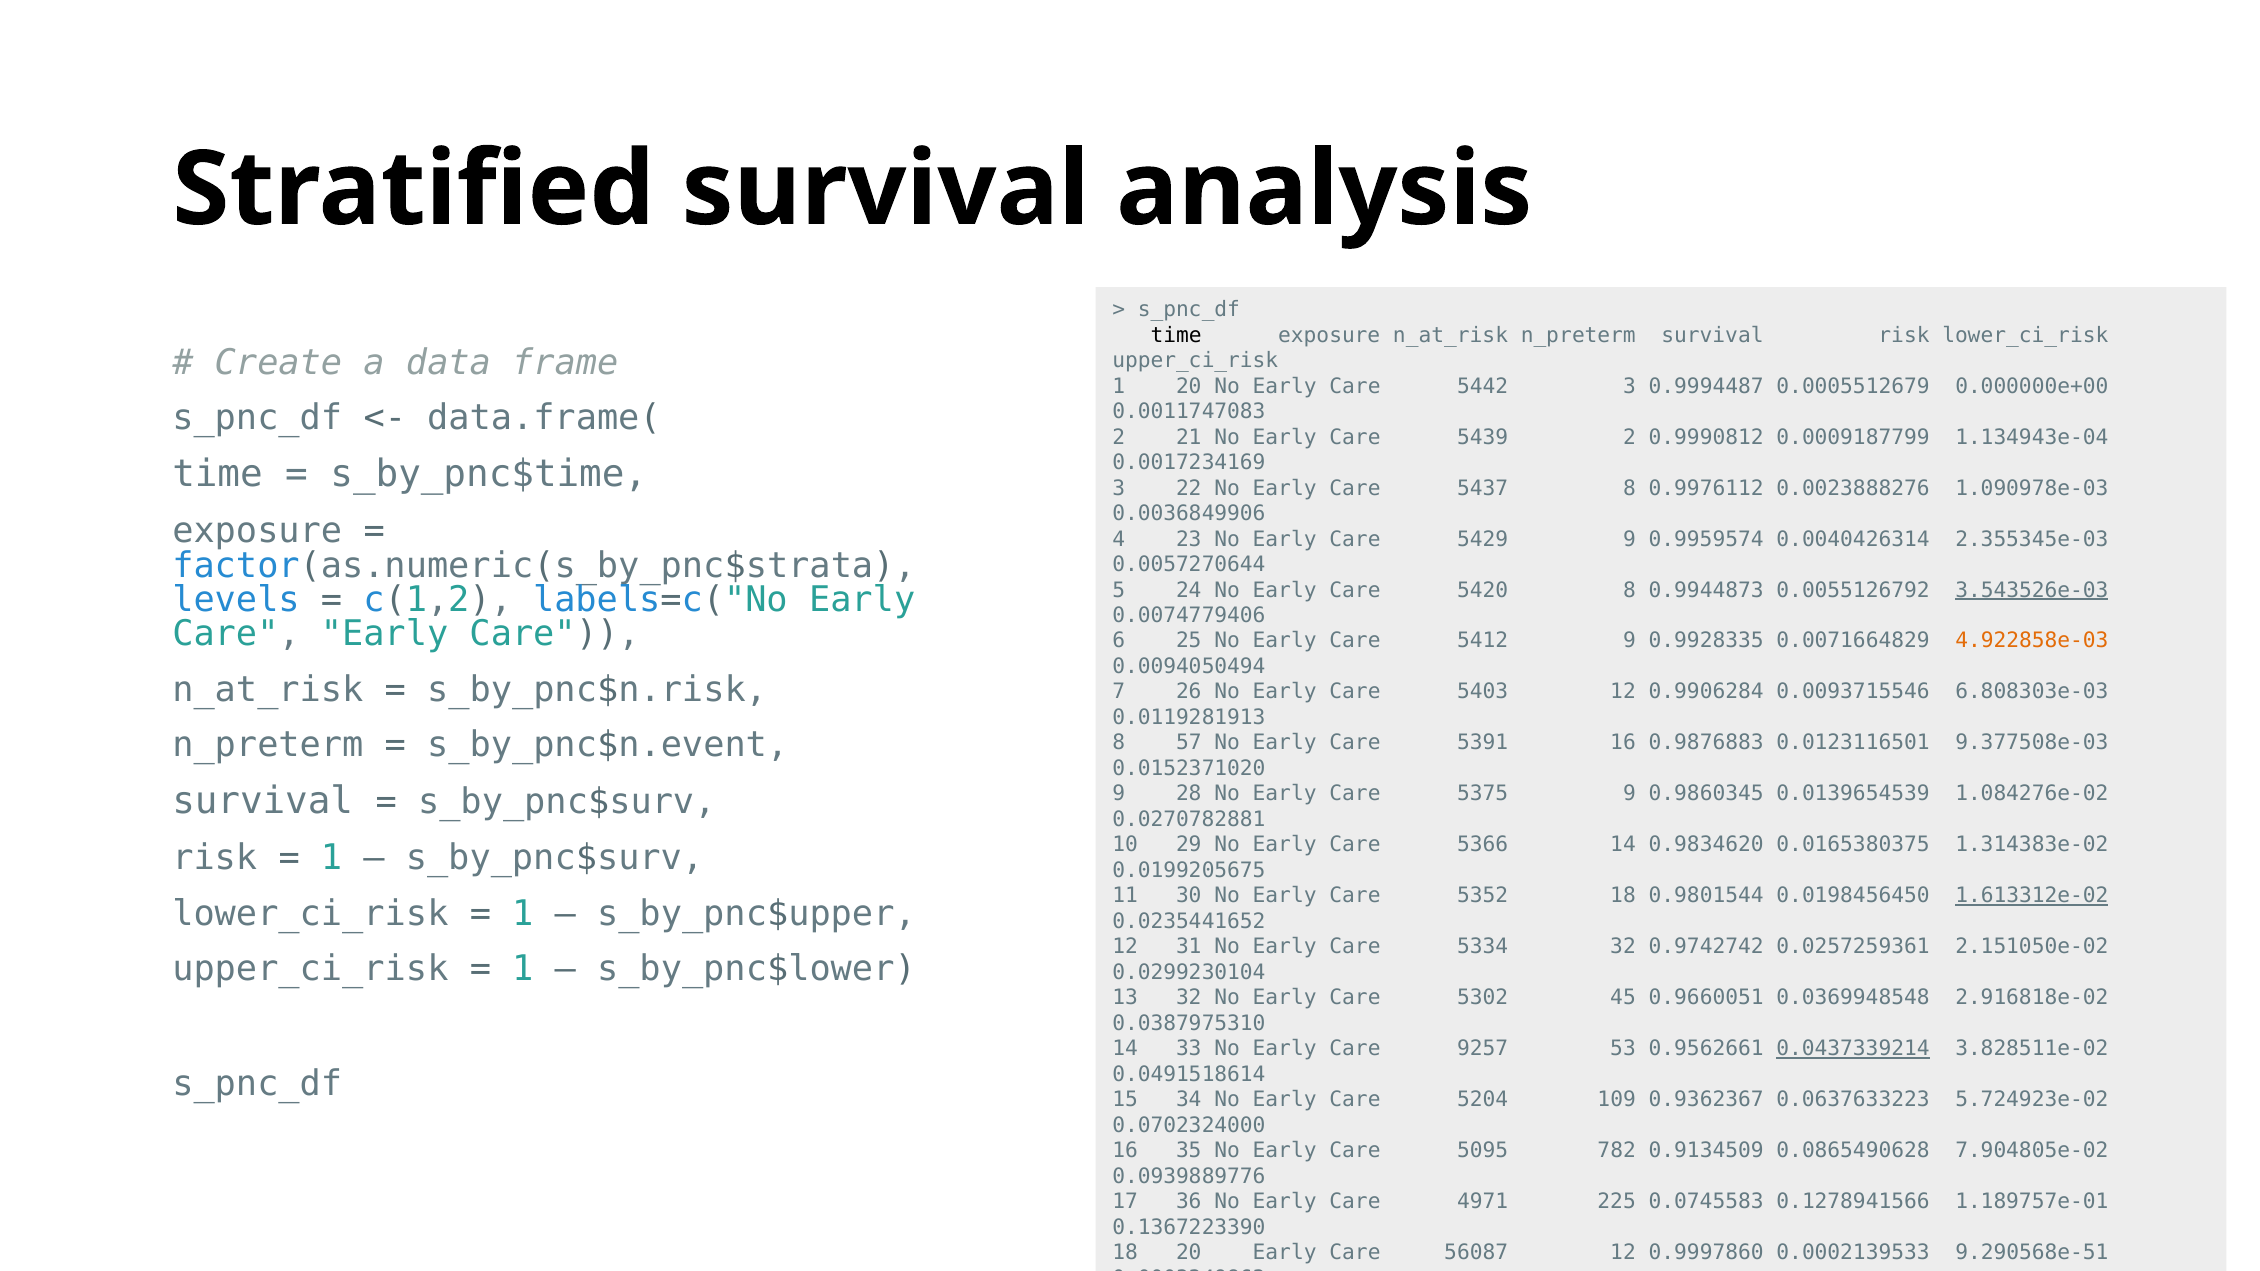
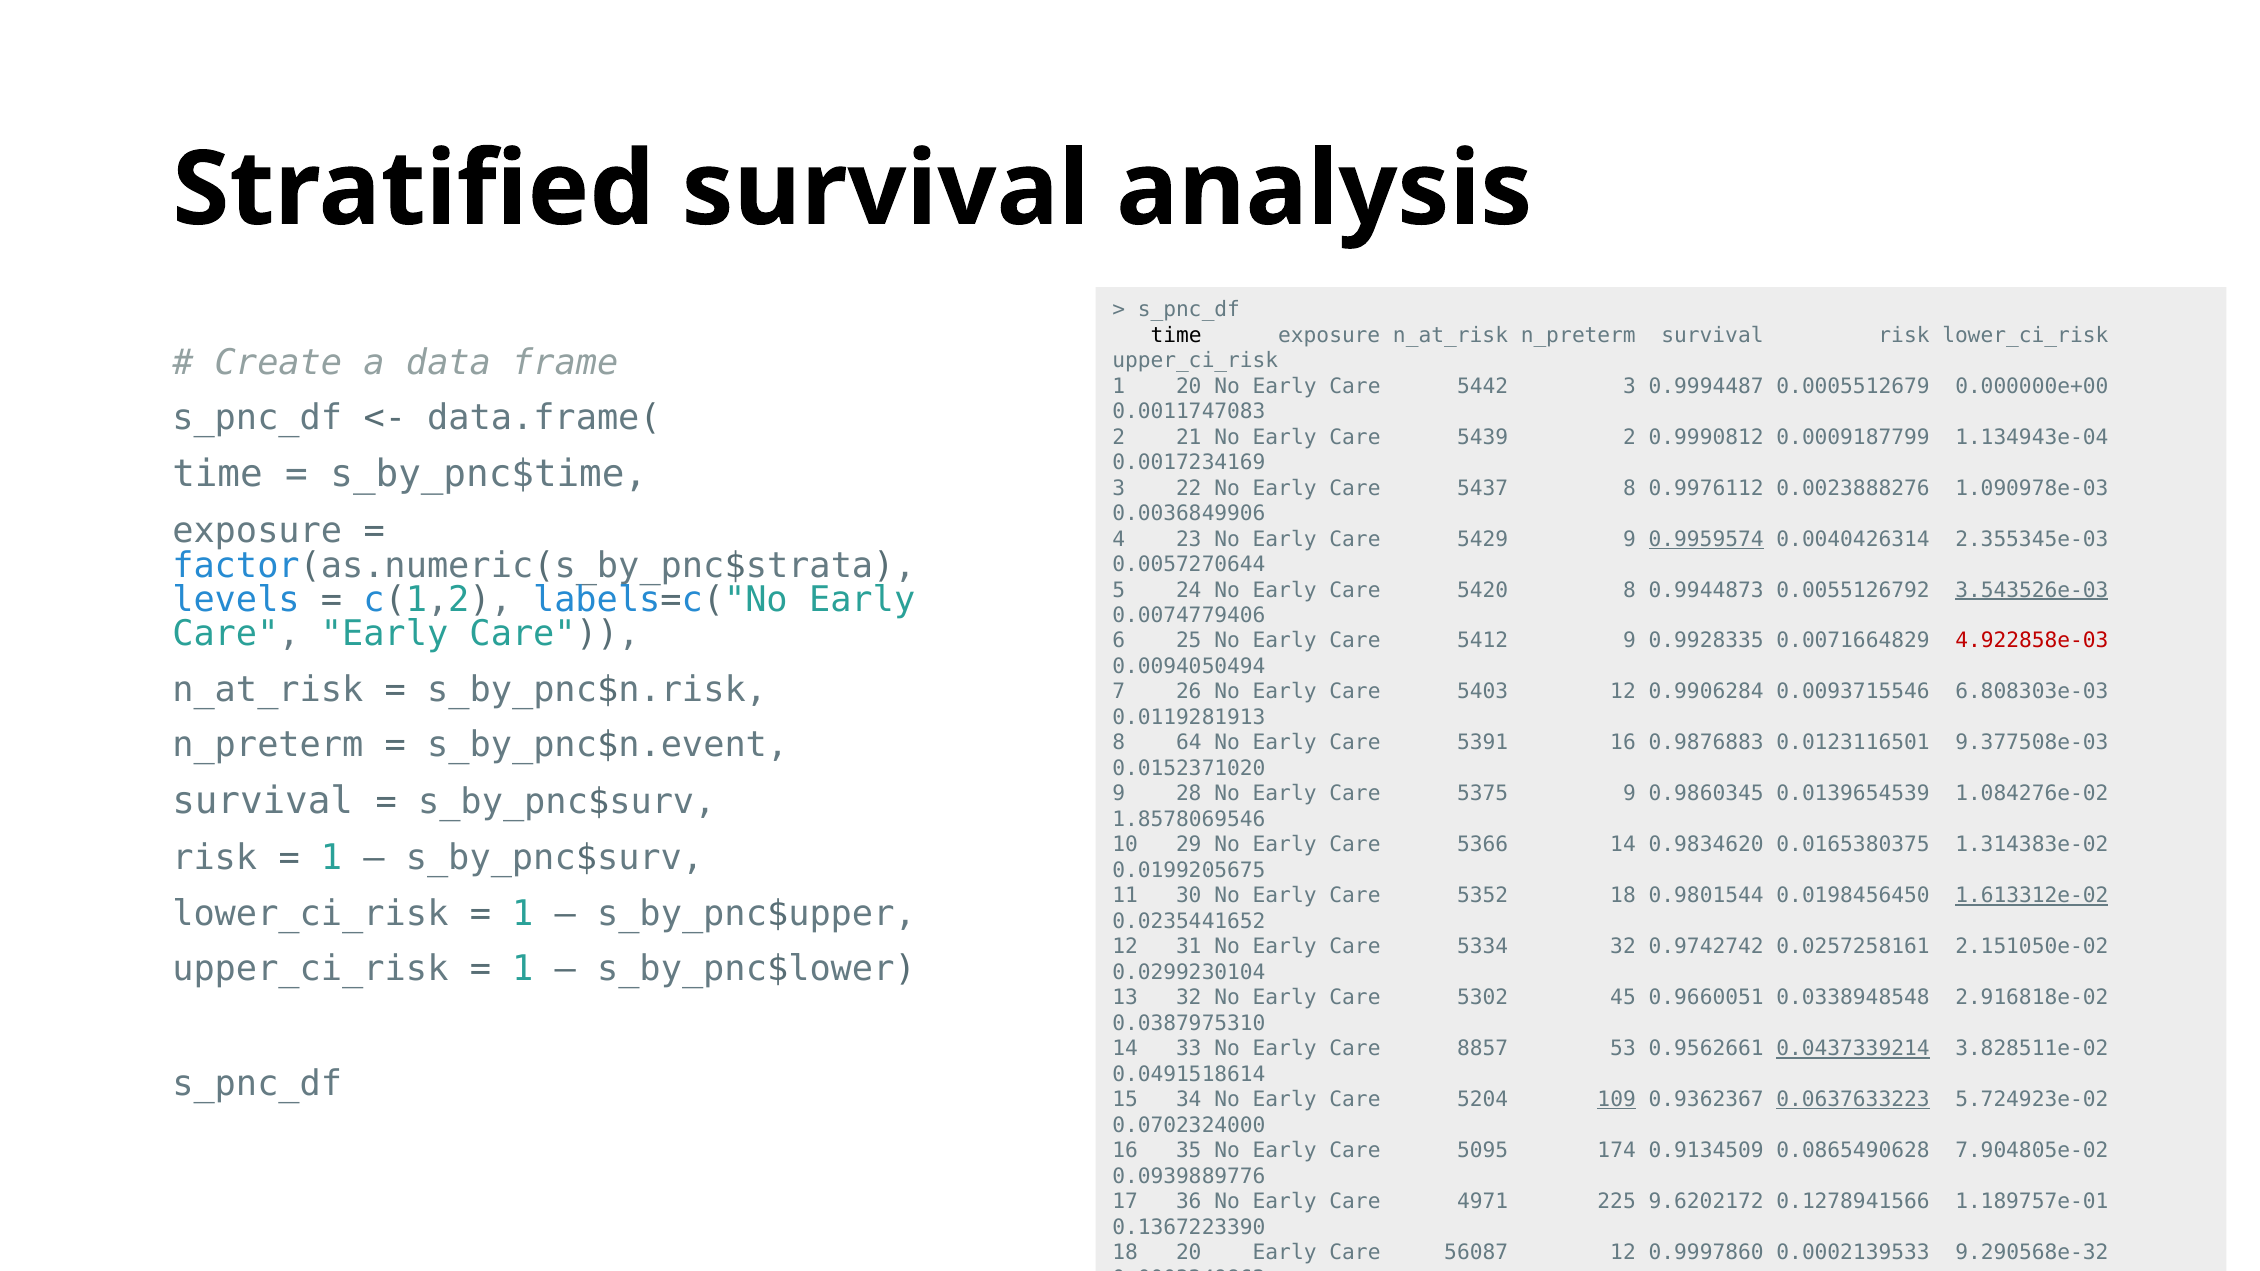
0.9959574 underline: none -> present (1706, 539)
4.922858e-03 colour: orange -> red (2032, 641)
57: 57 -> 64 (1189, 743)
0.0270782881: 0.0270782881 -> 1.8578069546 (1189, 820)
0.0257259361: 0.0257259361 -> 0.0257258161 (1853, 947)
0.0369948548: 0.0369948548 -> 0.0338948548 (1853, 998)
9257: 9257 -> 8857 (1483, 1049)
109 underline: none -> present (1617, 1100)
0.0637633223 underline: none -> present (1853, 1100)
782: 782 -> 174 (1617, 1151)
0.0745583: 0.0745583 -> 9.6202172 (1706, 1202)
9.290568e-51: 9.290568e-51 -> 9.290568e-32 (2032, 1253)
